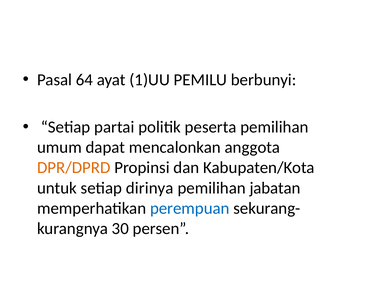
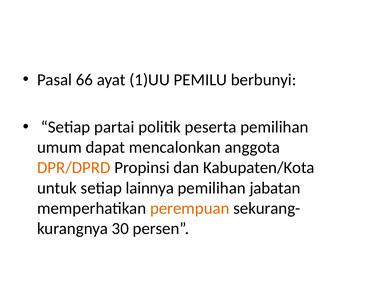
64: 64 -> 66 (84, 80)
dirinya: dirinya -> lainnya (150, 188)
perempuan colour: blue -> orange (190, 208)
